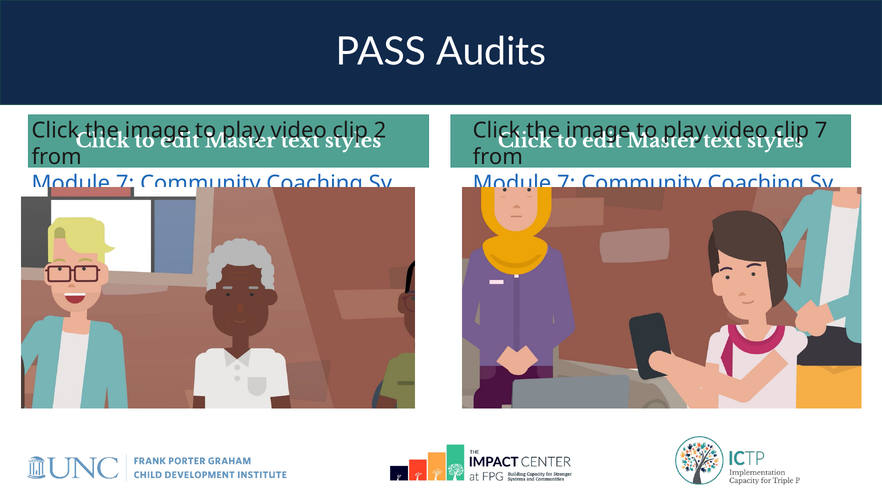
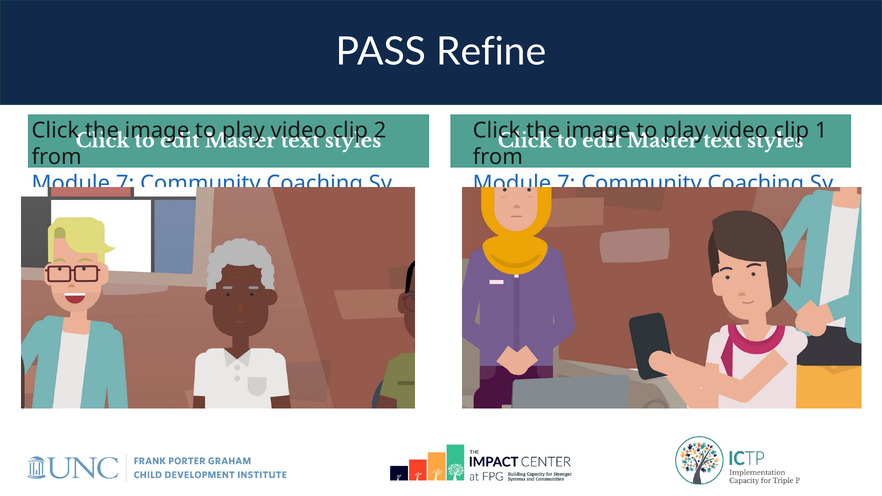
Audits: Audits -> Refine (491, 52)
7: 7 -> 1 (821, 131)
